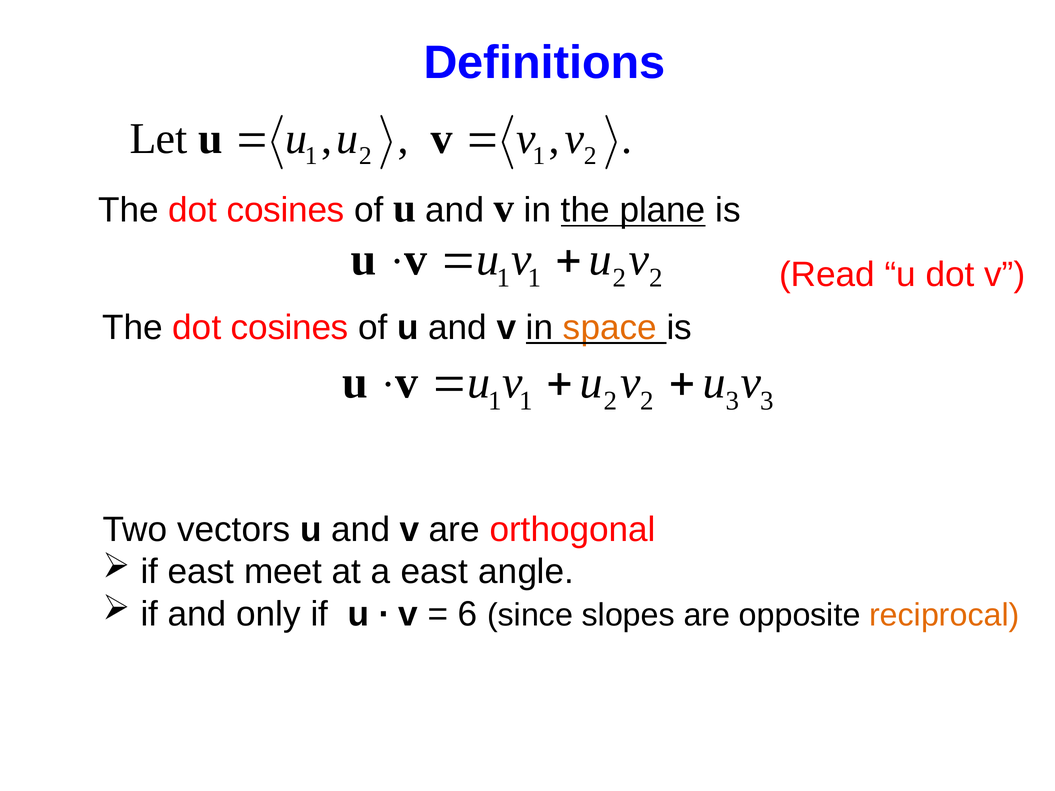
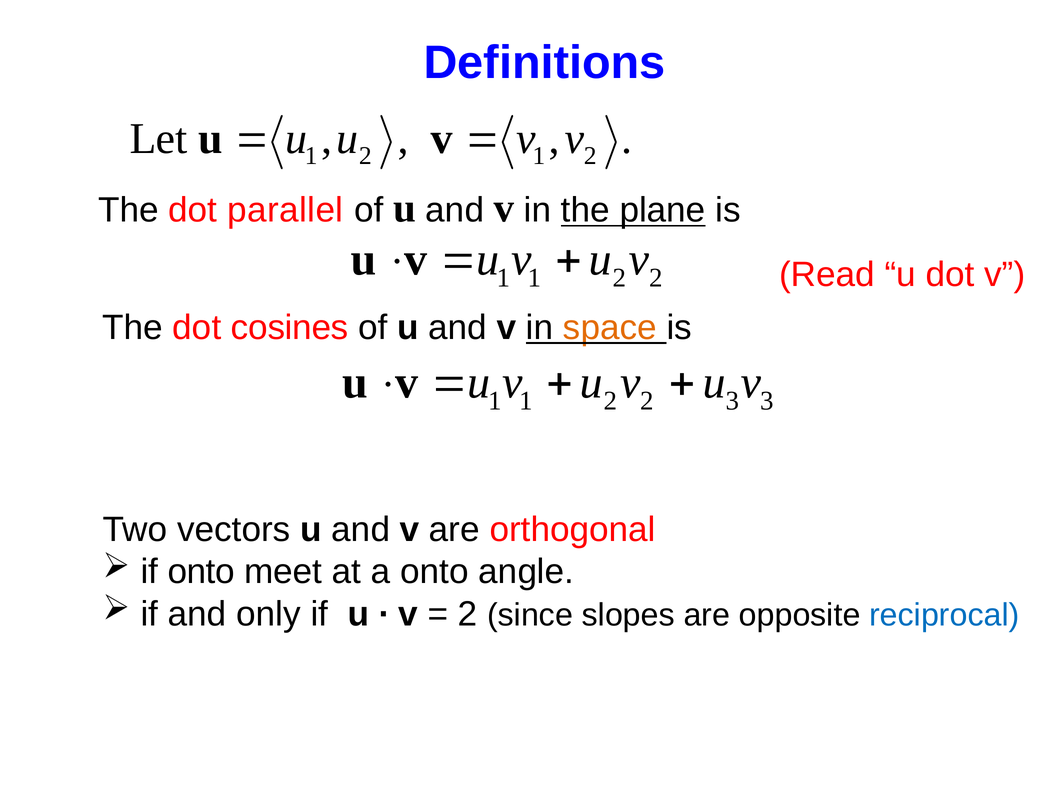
cosines: cosines -> parallel (285, 210)
if east: east -> onto (201, 572)
a east: east -> onto (435, 572)
6: 6 -> 2 (468, 614)
reciprocal colour: orange -> blue (944, 615)
